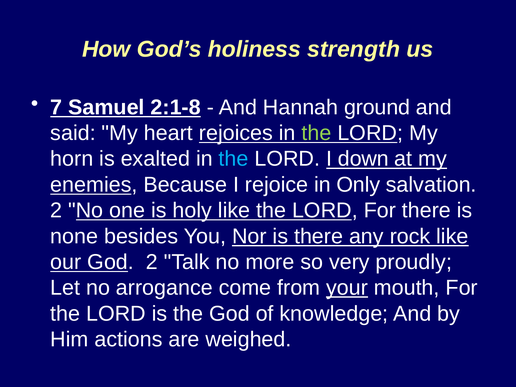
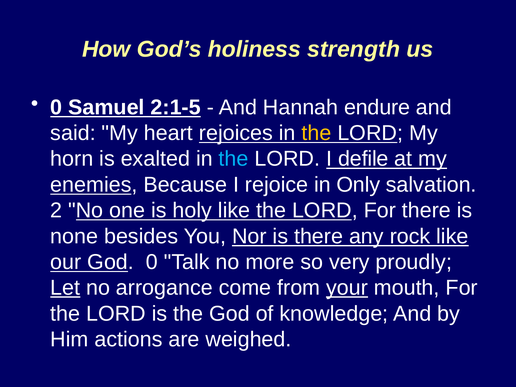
7: 7 -> 0 (56, 107)
2:1-8: 2:1-8 -> 2:1-5 (176, 107)
ground: ground -> endure (377, 107)
the colour: light green -> yellow (316, 133)
down: down -> defile (363, 159)
God 2: 2 -> 0 (152, 262)
Let underline: none -> present (65, 288)
